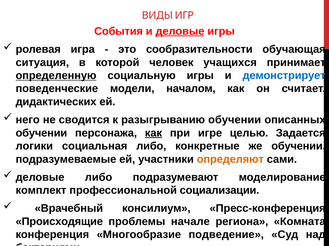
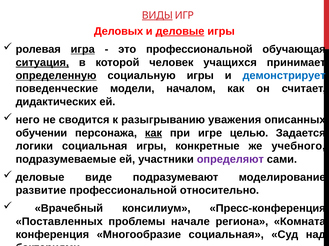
ВИДЫ underline: none -> present (157, 15)
События: События -> Деловых (119, 31)
игра underline: none -> present (83, 49)
это сообразительности: сообразительности -> профессиональной (199, 49)
ситуация underline: none -> present (42, 63)
разыгрыванию обучении: обучении -> уважения (235, 120)
социальная либо: либо -> игры (151, 146)
же обучении: обучении -> учебного (298, 146)
определяют colour: orange -> purple (230, 160)
деловые либо: либо -> виде (99, 178)
комплект: комплект -> развитие (41, 191)
социализации: социализации -> относительно (219, 191)
Происходящие: Происходящие -> Поставленных (59, 222)
Многообразие подведение: подведение -> социальная (226, 235)
